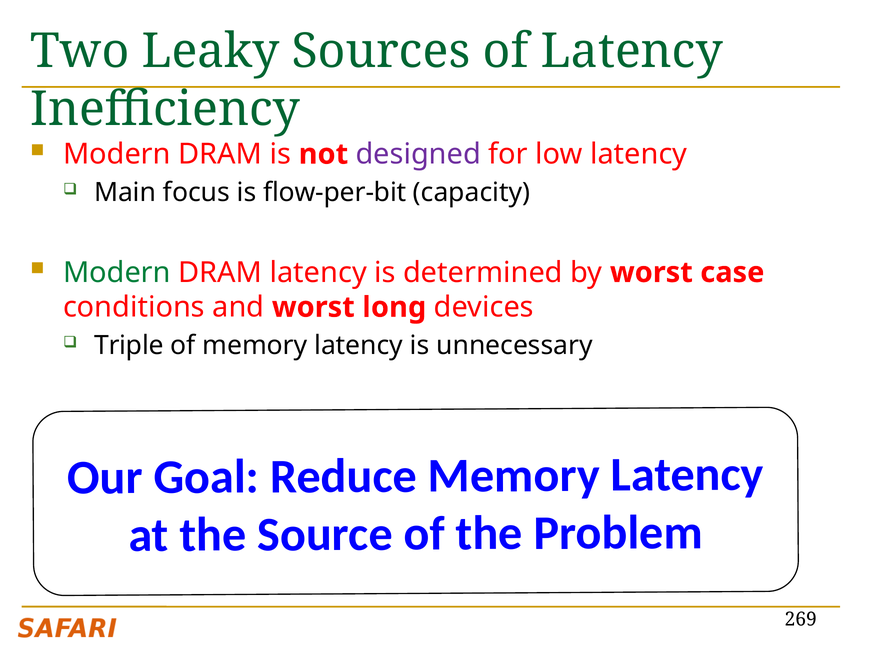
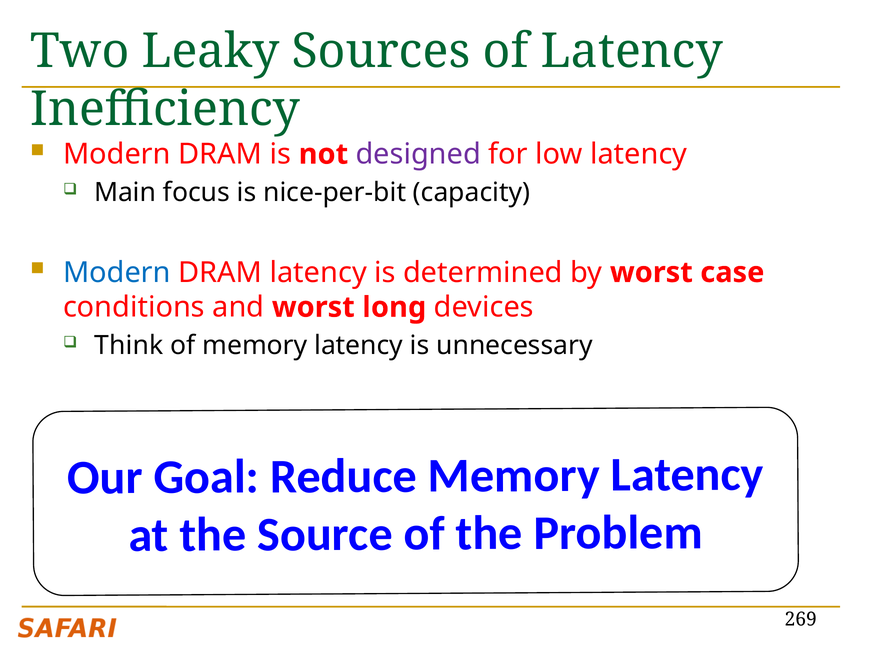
flow-per-bit: flow-per-bit -> nice-per-bit (335, 193)
Modern colour: green -> blue (117, 272)
Triple: Triple -> Think (129, 346)
